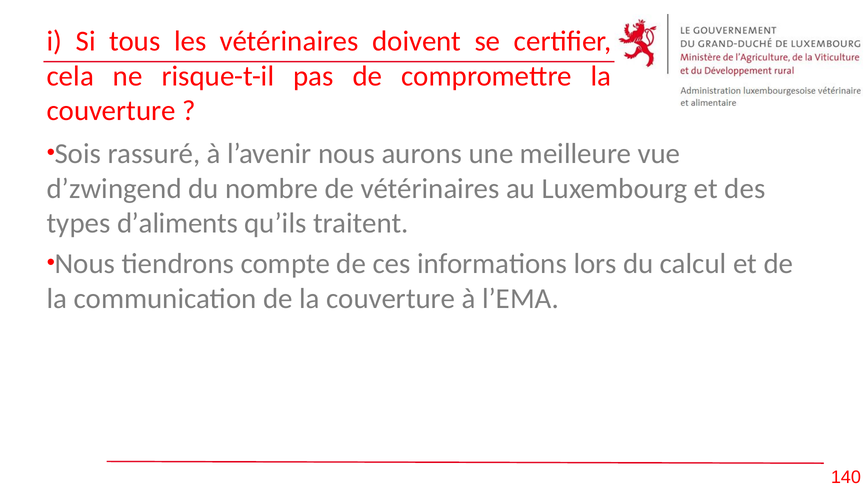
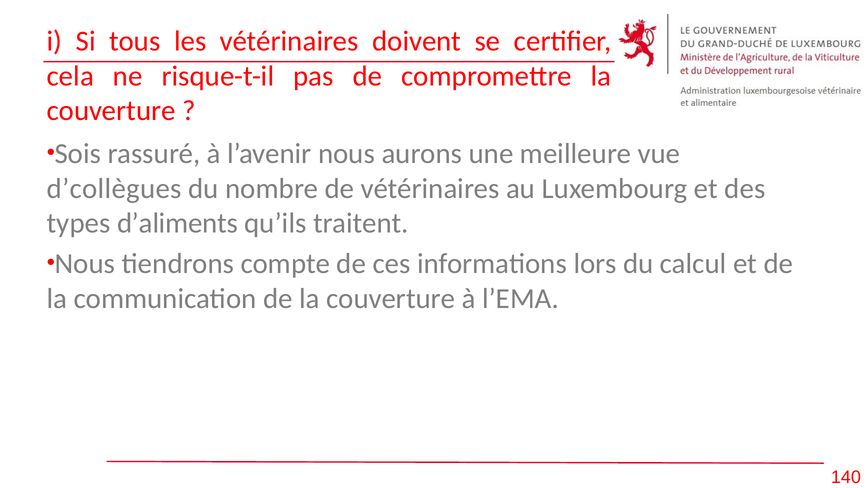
d’zwingend: d’zwingend -> d’collègues (114, 189)
